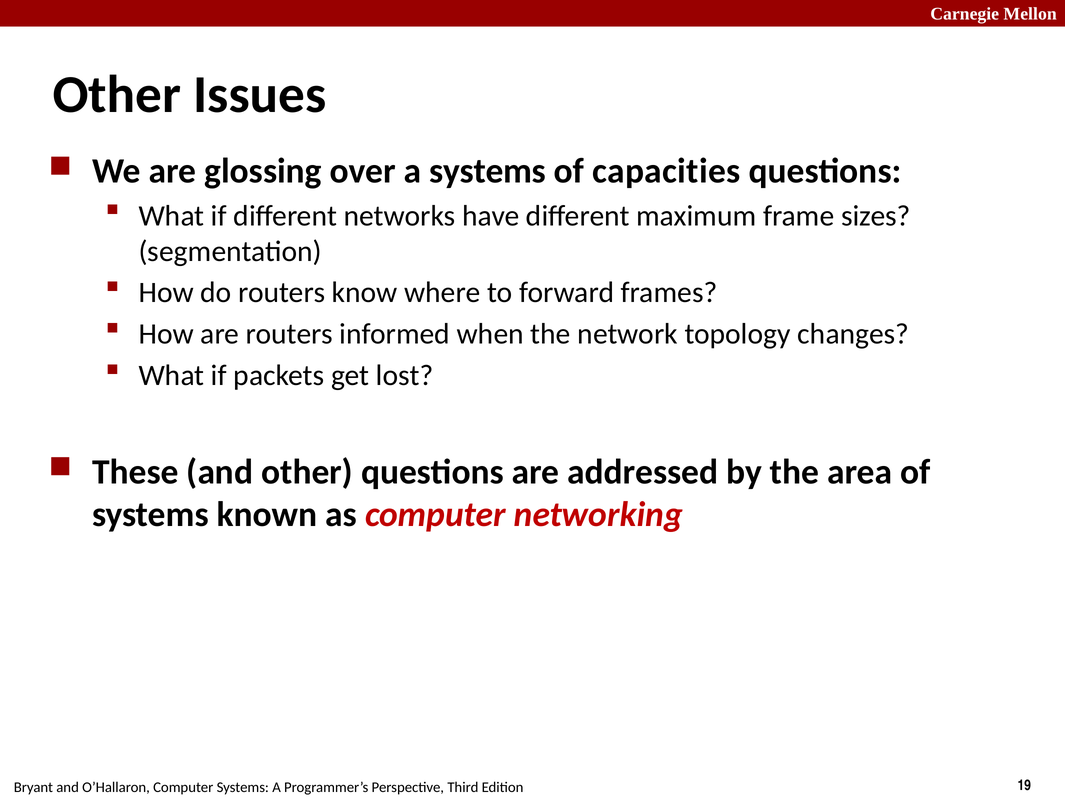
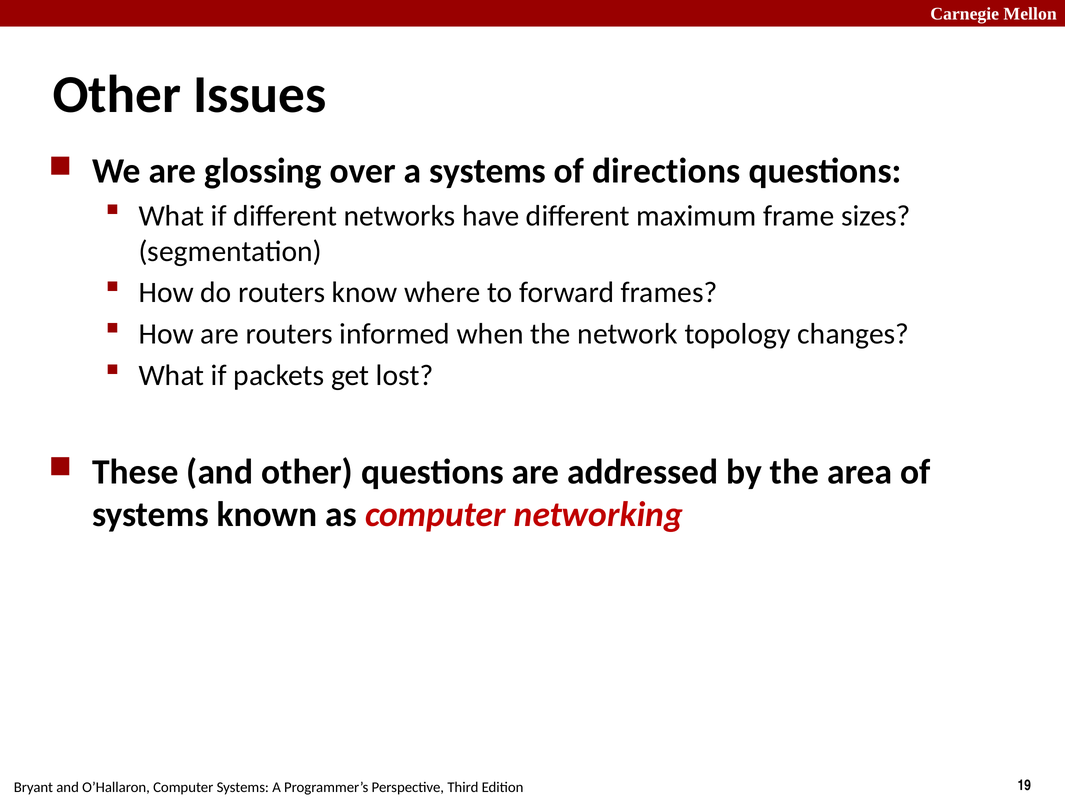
capacities: capacities -> directions (666, 171)
